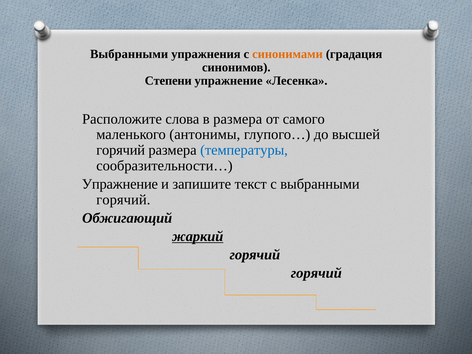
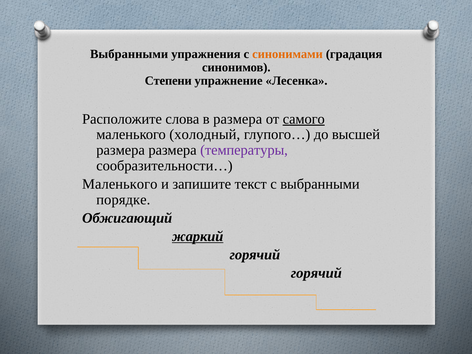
самого underline: none -> present (304, 119)
антонимы: антонимы -> холодный (205, 135)
горячий: горячий -> размера (121, 150)
температуры colour: blue -> purple (244, 150)
Упражнение: Упражнение -> Маленького (120, 184)
горячий: горячий -> порядке (123, 200)
